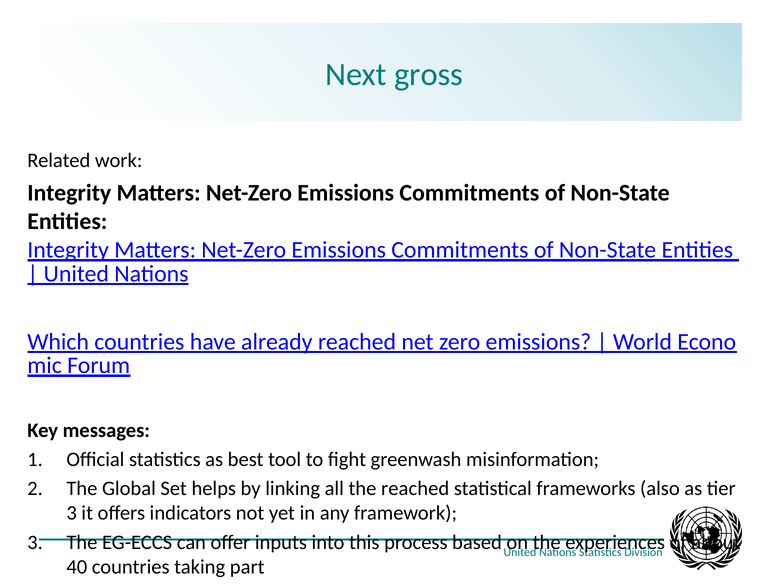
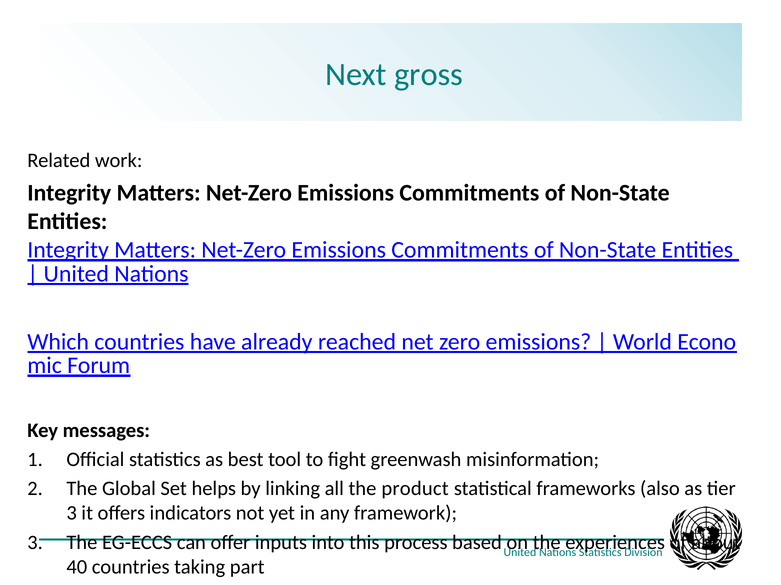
the reached: reached -> product (415, 489)
